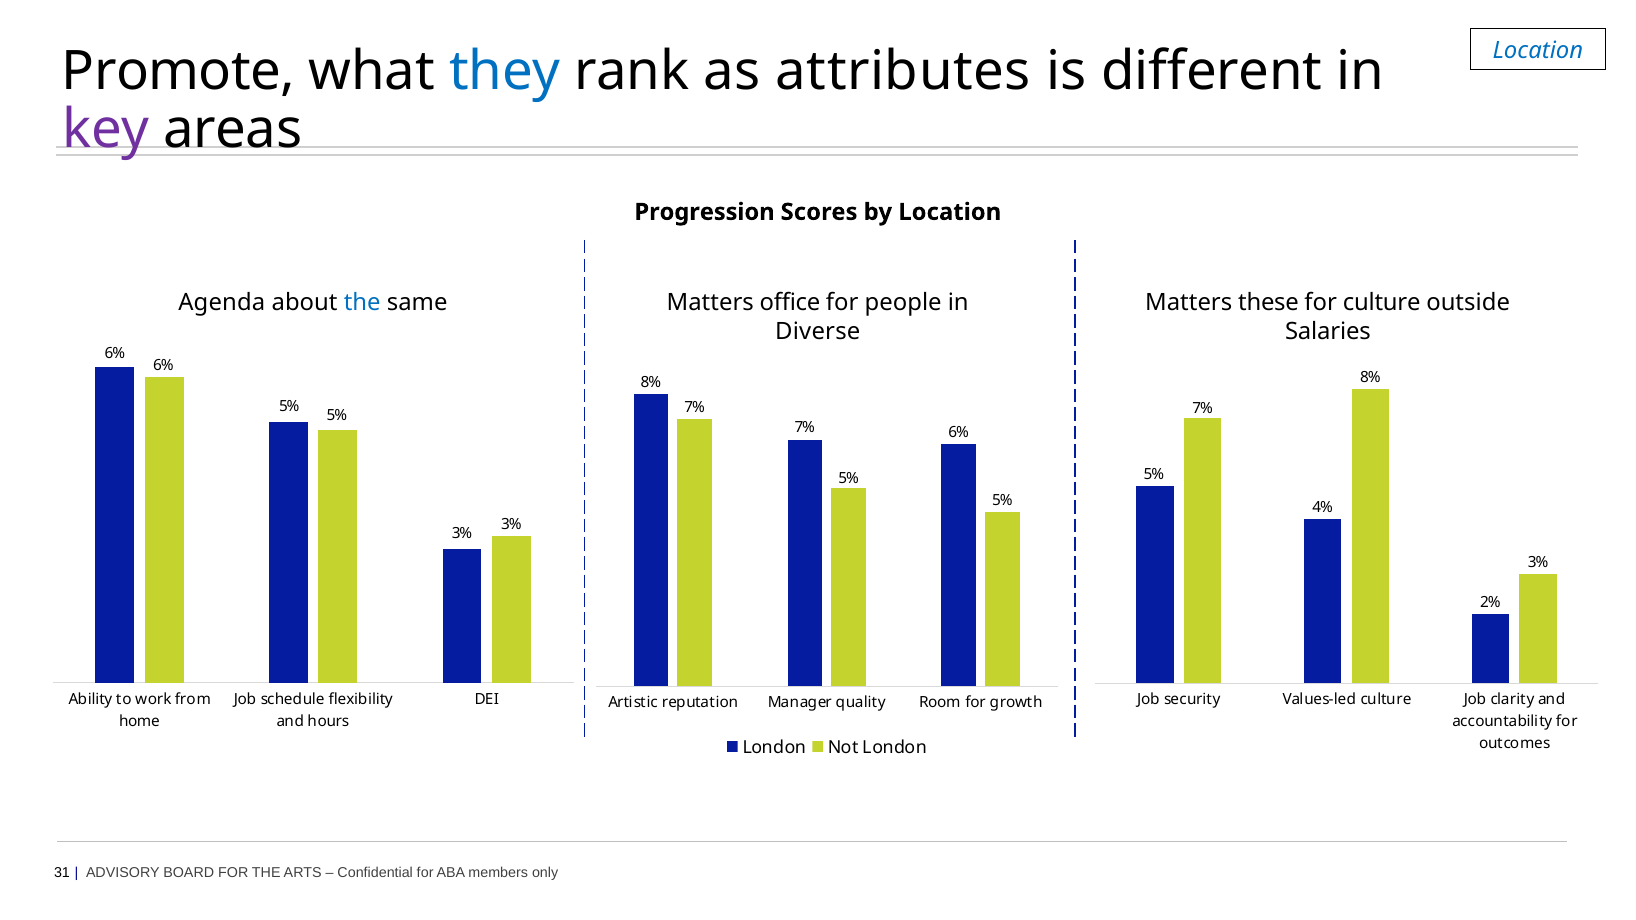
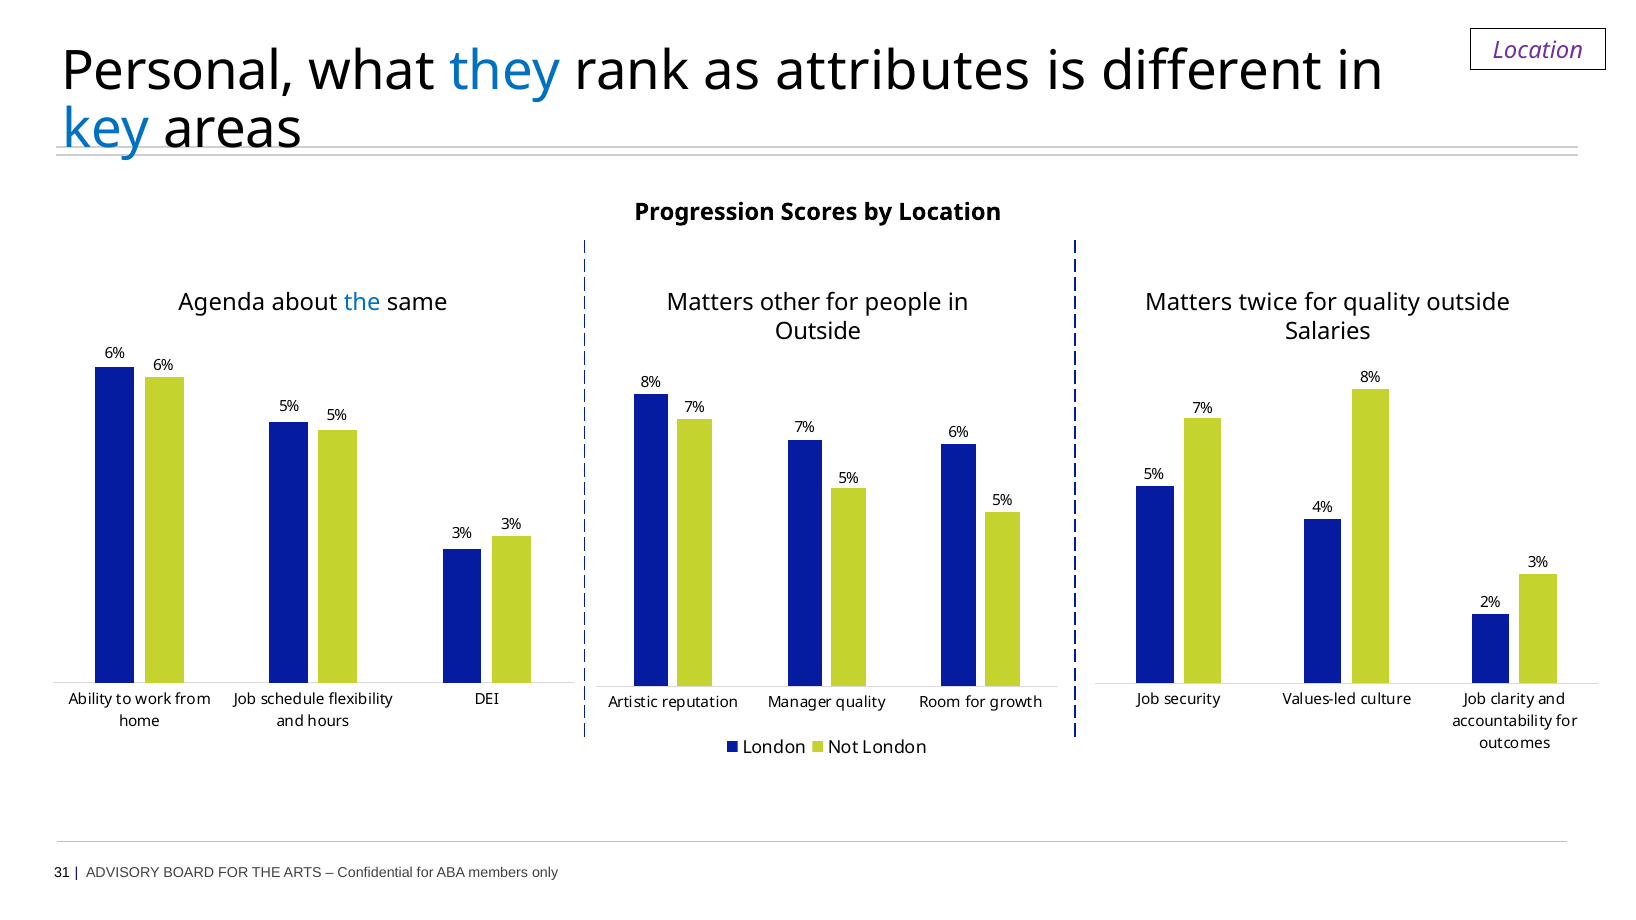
Location colour: blue -> purple (1538, 51)
Promote: Promote -> Personal (179, 71)
key colour: purple -> blue (106, 130)
office: office -> other (790, 303)
these: these -> twice (1268, 303)
for culture: culture -> quality (1382, 303)
Diverse: Diverse -> Outside (818, 332)
